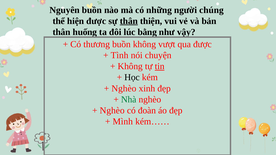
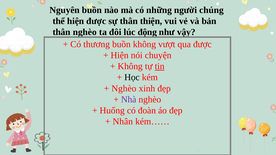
thân underline: present -> none (129, 21)
thân huống: huống -> nghèo (85, 32)
bằng: bằng -> động (147, 32)
Tình: Tình -> Hiện (120, 55)
Nhà colour: green -> purple (129, 100)
Nghèo: Nghèo -> Huống (112, 111)
Mình: Mình -> Nhân (123, 122)
